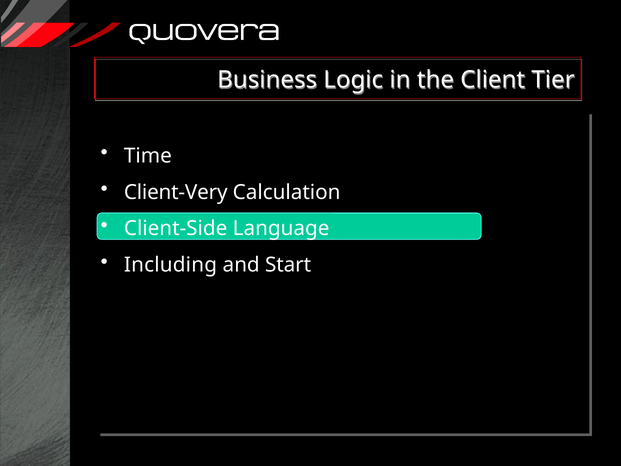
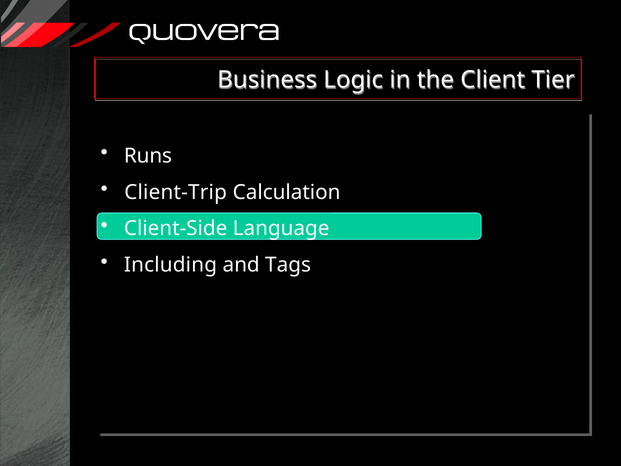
Time: Time -> Runs (148, 156)
Client-Very: Client-Very -> Client-Trip (176, 192)
Start: Start -> Tags (288, 265)
